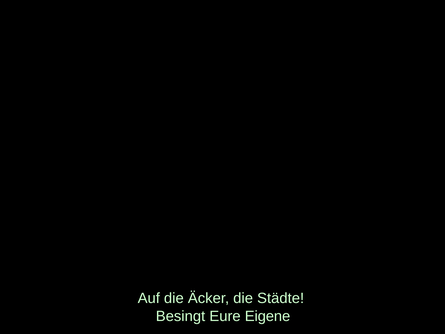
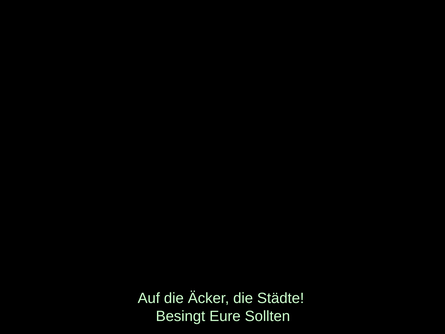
Eigene: Eigene -> Sollten (267, 316)
